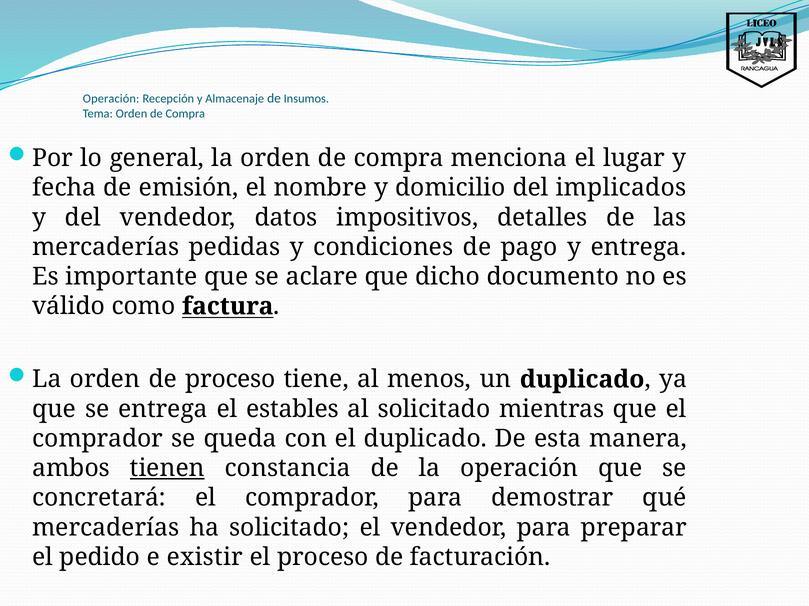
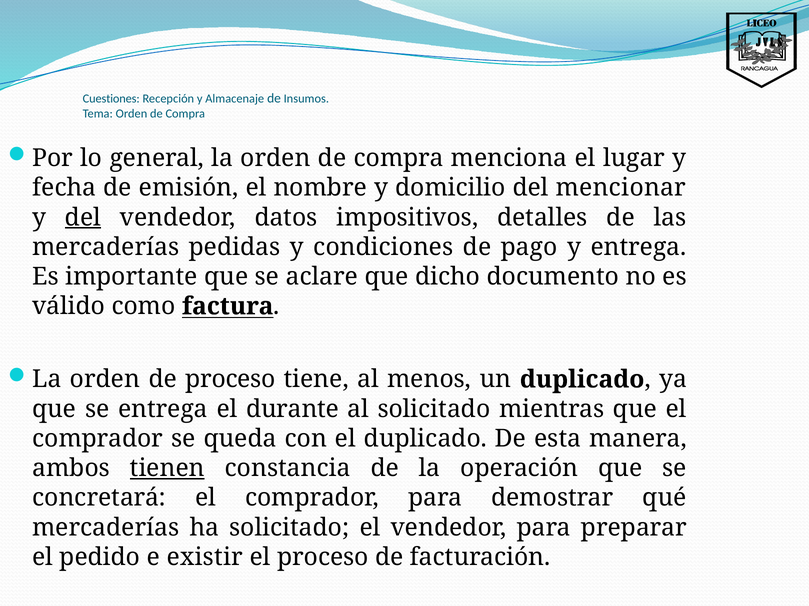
Operación: Operación -> Cuestiones (111, 99)
implicados: implicados -> mencionar (621, 188)
del underline: none -> present (83, 218)
estables: estables -> durante (292, 409)
